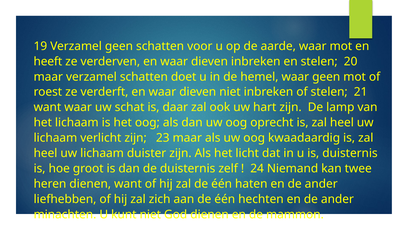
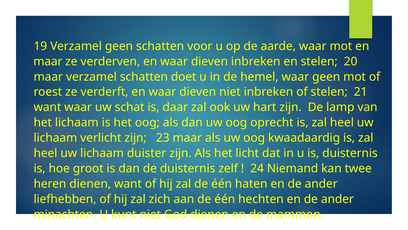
heeft: heeft -> maar (48, 61)
